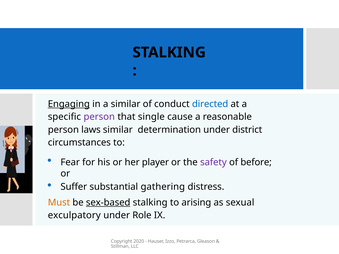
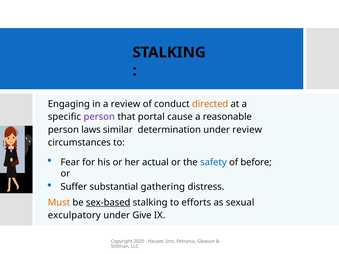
Engaging underline: present -> none (69, 104)
a similar: similar -> review (126, 104)
directed colour: blue -> orange (210, 104)
single: single -> portal (151, 117)
under district: district -> review (247, 130)
player: player -> actual (155, 162)
safety colour: purple -> blue (213, 162)
arising: arising -> efforts (196, 203)
Role: Role -> Give (142, 216)
